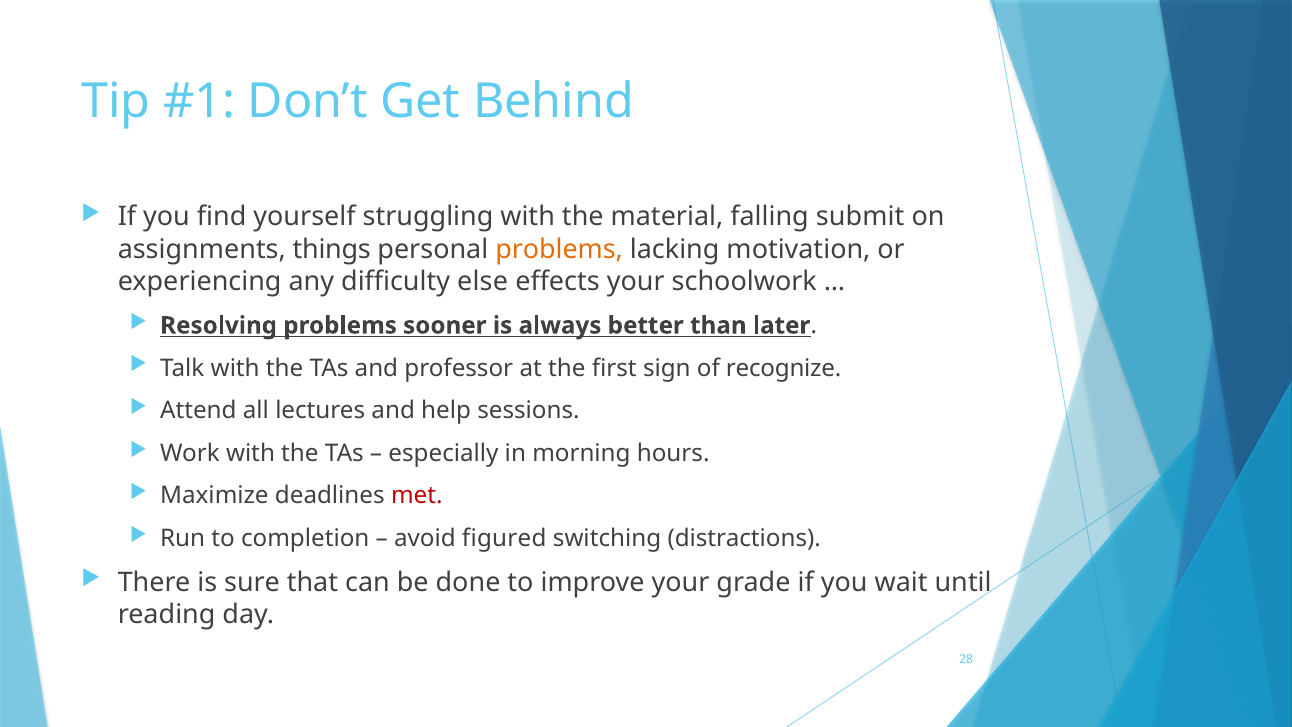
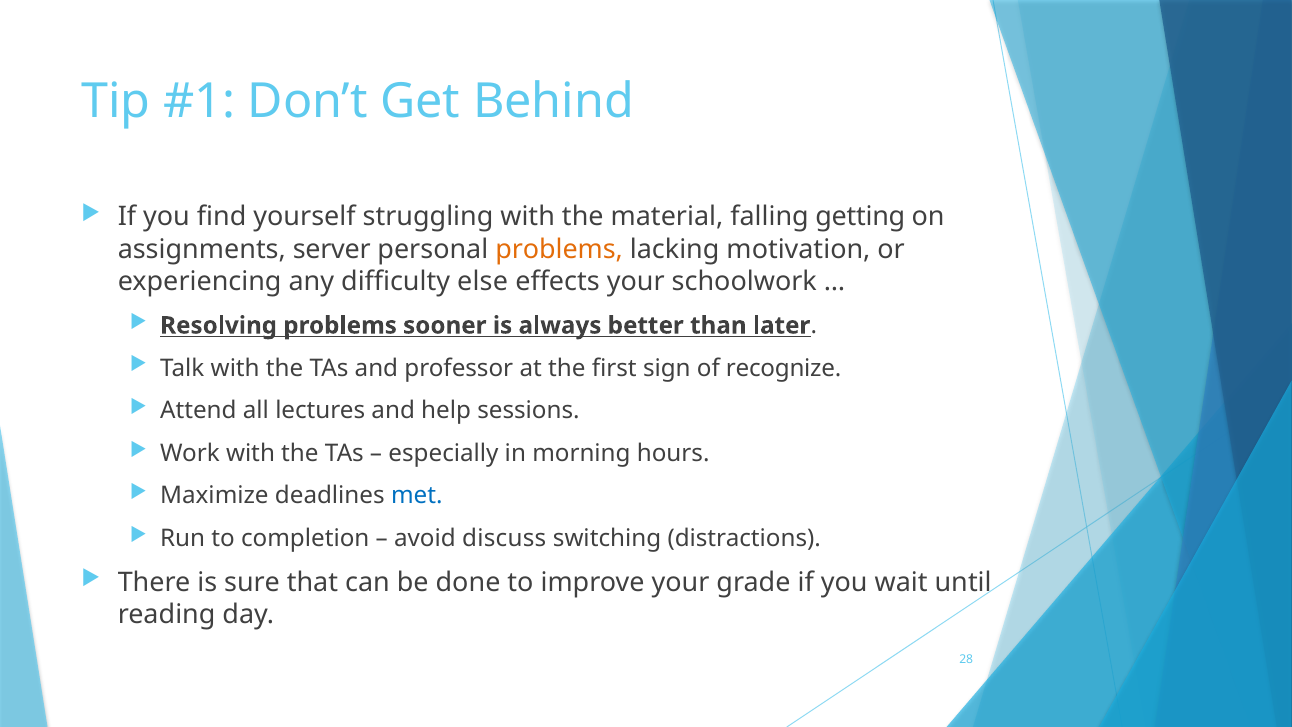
submit: submit -> getting (860, 217)
things: things -> server (332, 249)
met colour: red -> blue (417, 496)
figured: figured -> discuss (504, 538)
